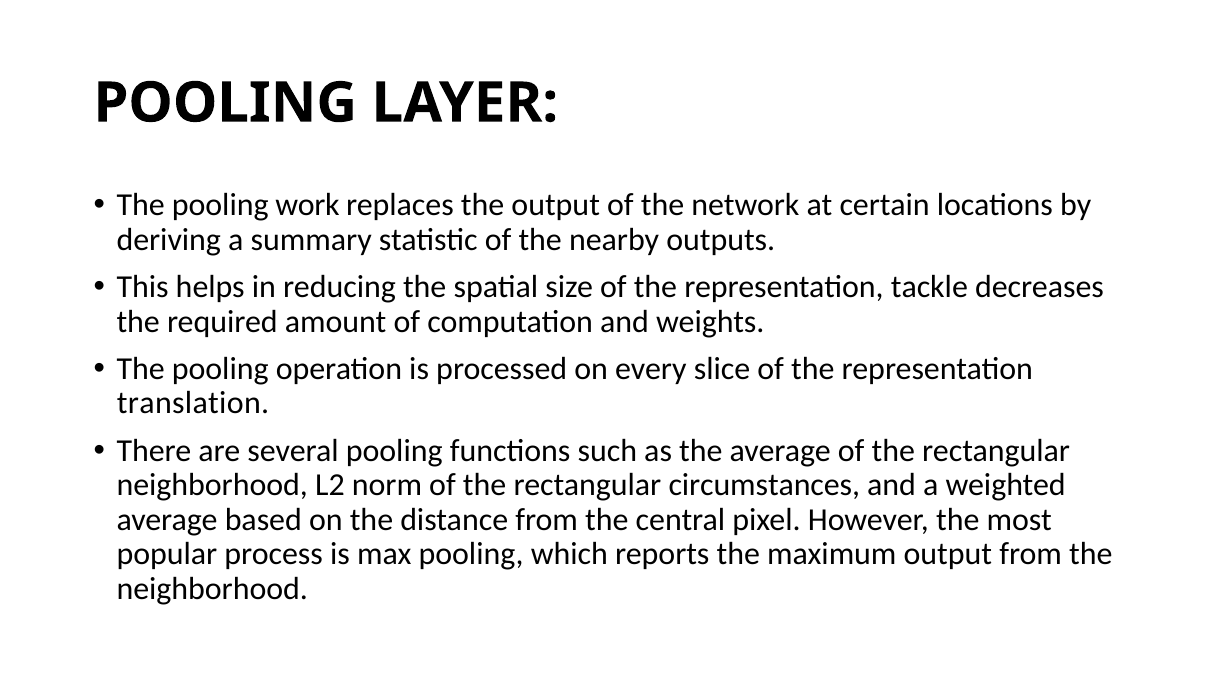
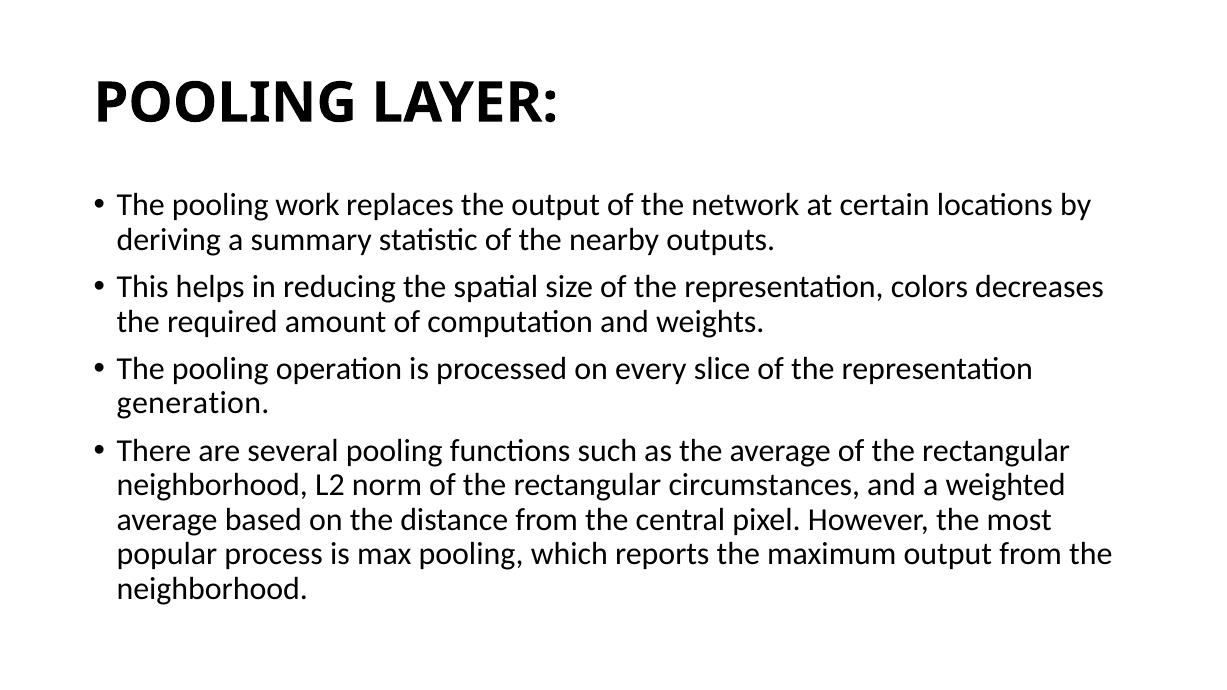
tackle: tackle -> colors (929, 287)
translation: translation -> generation (193, 403)
